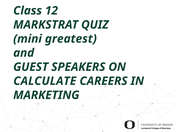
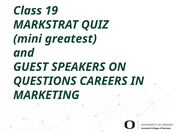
12: 12 -> 19 (51, 11)
CALCULATE: CALCULATE -> QUESTIONS (45, 81)
